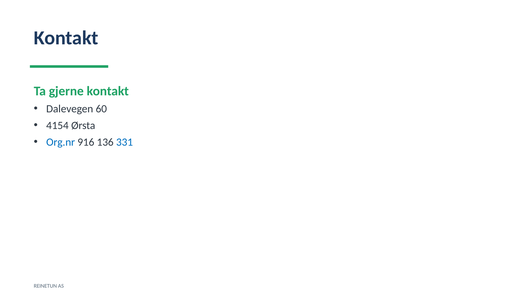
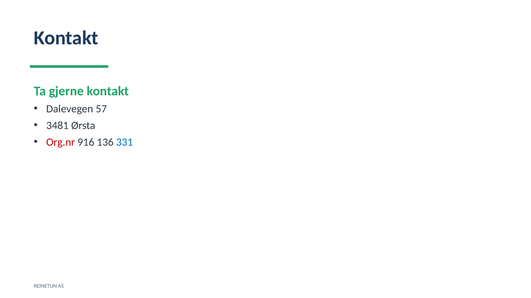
60: 60 -> 57 (101, 109)
4154: 4154 -> 3481 (57, 126)
Org.nr colour: blue -> red (61, 142)
